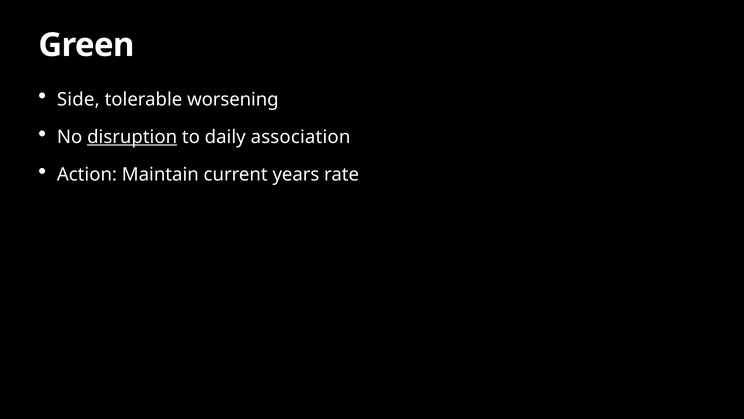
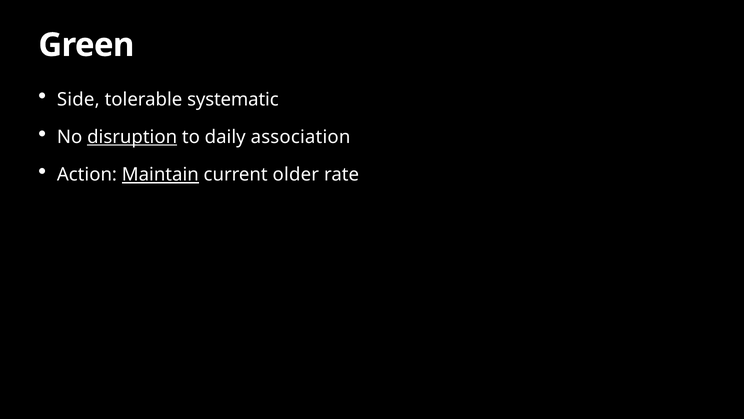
worsening: worsening -> systematic (233, 99)
Maintain underline: none -> present (160, 174)
years: years -> older (296, 174)
